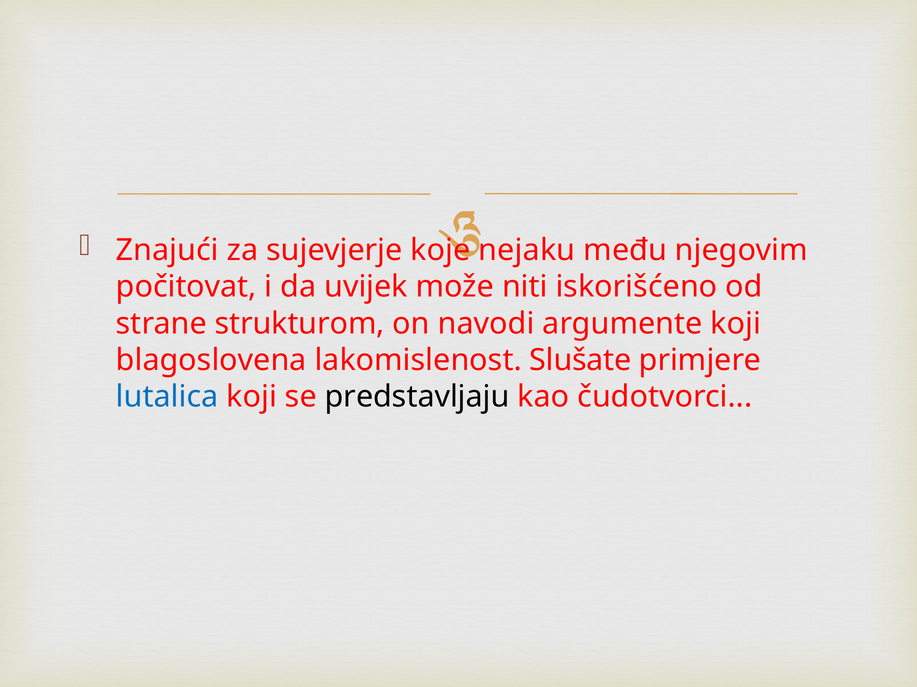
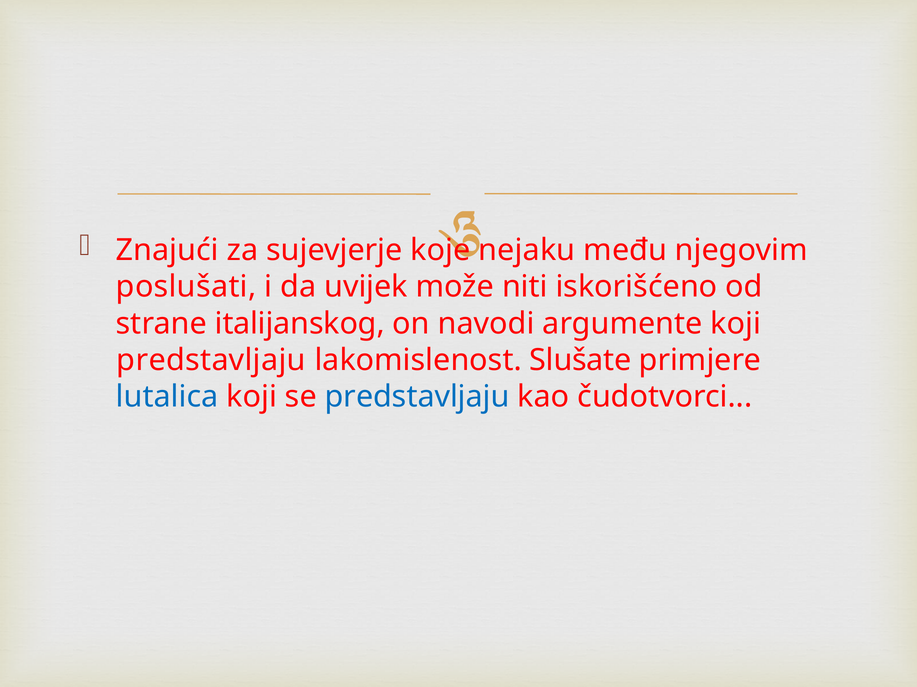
počitovat: počitovat -> poslušati (186, 287)
strukturom: strukturom -> italijanskog (300, 324)
blagoslovena: blagoslovena -> predstavljaju (211, 361)
predstavljaju colour: black -> blue (417, 397)
